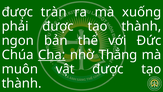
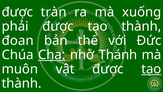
ngon: ngon -> đoan (18, 40)
Thẳng: Thẳng -> Thánh (118, 55)
tạo underline: none -> present (151, 69)
